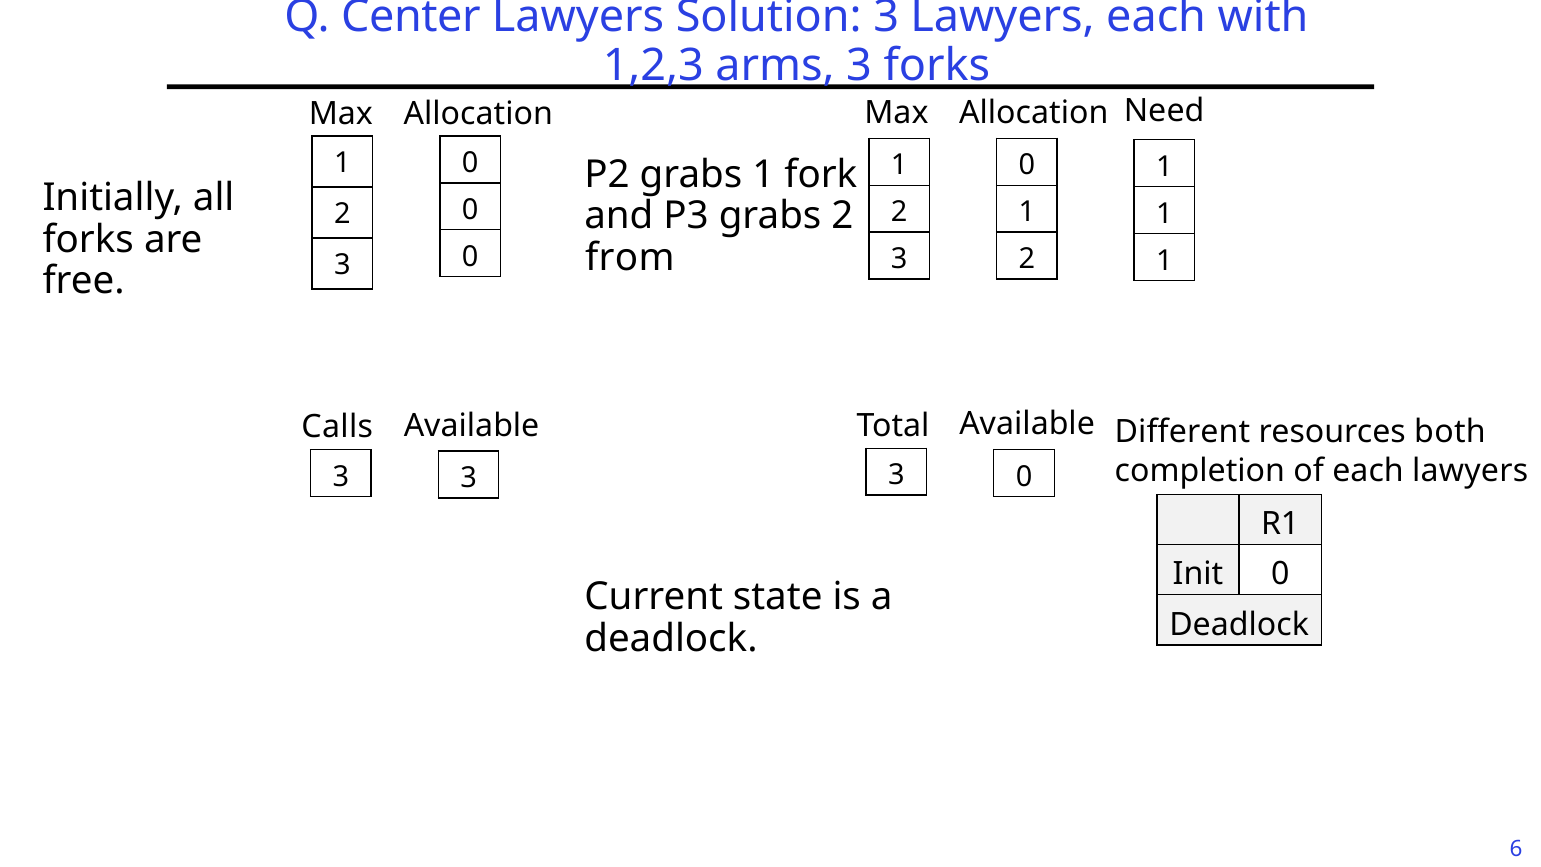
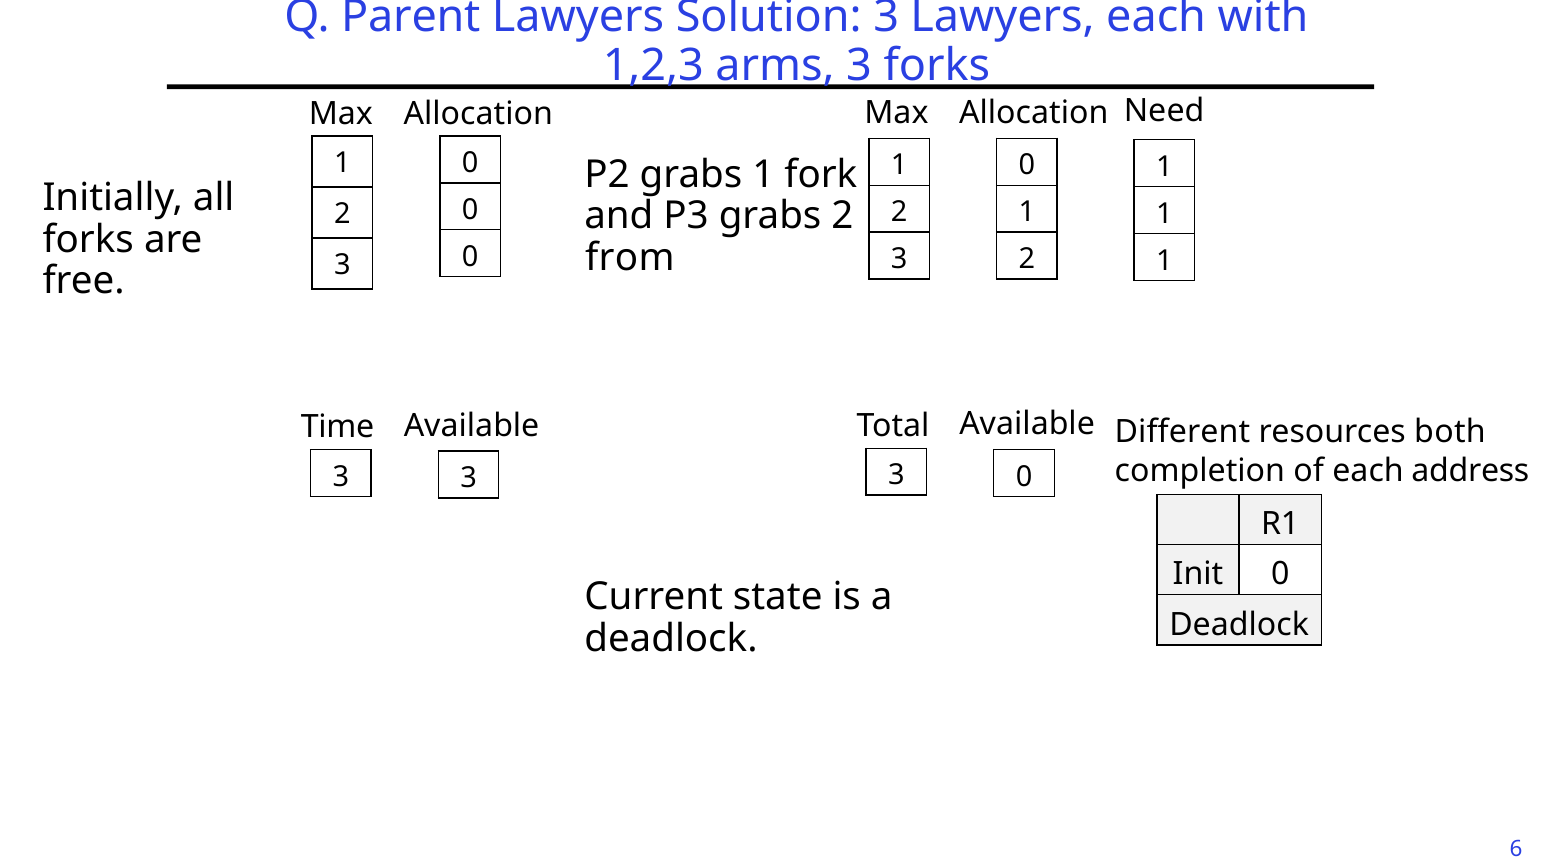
Center: Center -> Parent (411, 17)
Calls: Calls -> Time (338, 427)
each lawyers: lawyers -> address (1470, 470)
